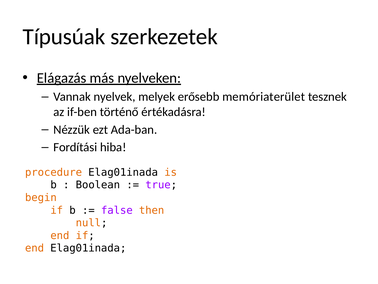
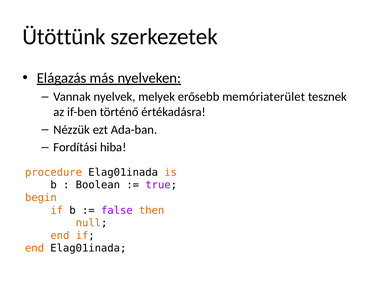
Típusúak: Típusúak -> Ütöttünk (64, 37)
